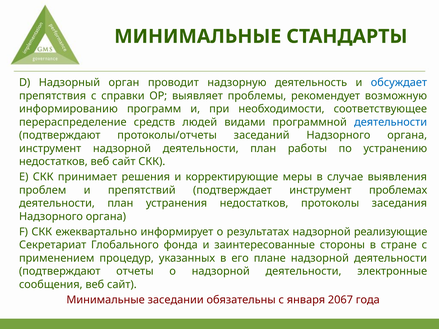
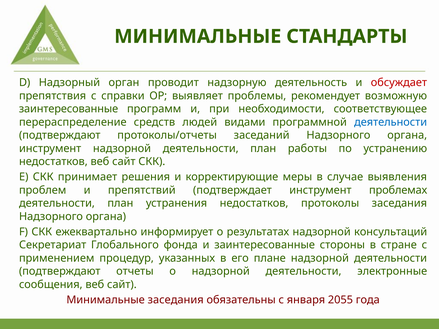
обсуждает colour: blue -> red (399, 83)
информированию: информированию -> заинтересованные (68, 109)
реализующие: реализующие -> консультаций (391, 232)
Минимальные заседании: заседании -> заседания (176, 300)
2067: 2067 -> 2055 (340, 300)
